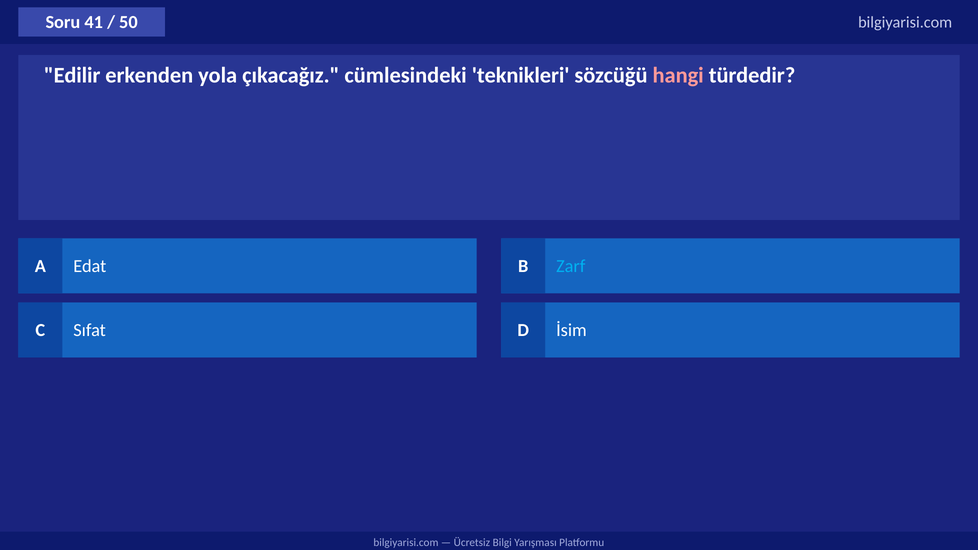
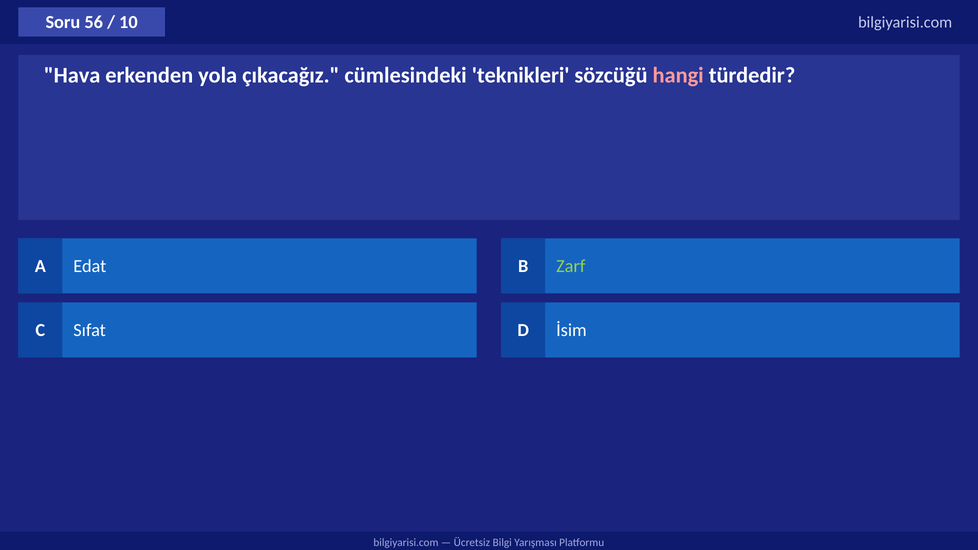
41: 41 -> 56 (94, 22)
50: 50 -> 10 (128, 22)
Edilir: Edilir -> Hava (72, 75)
Zarf colour: light blue -> light green (571, 266)
